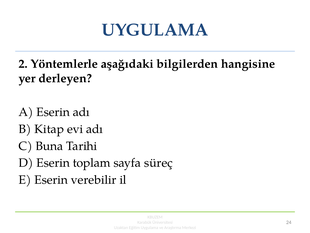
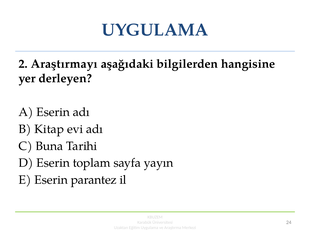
Yöntemlerle: Yöntemlerle -> Araştırmayı (64, 64)
süreç: süreç -> yayın (159, 163)
verebilir: verebilir -> parantez (94, 179)
